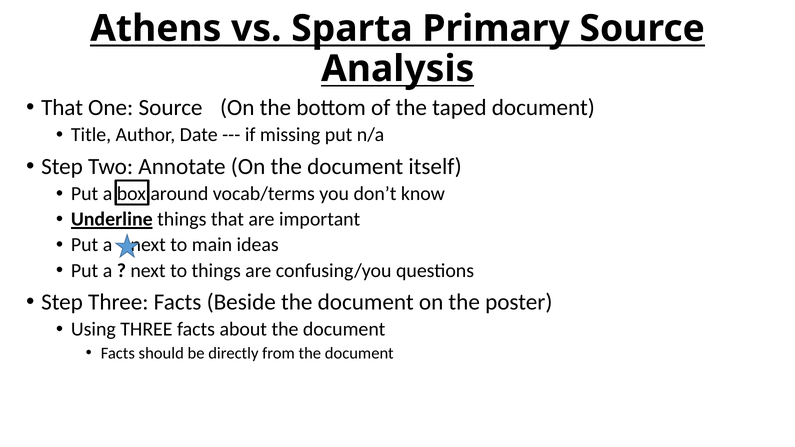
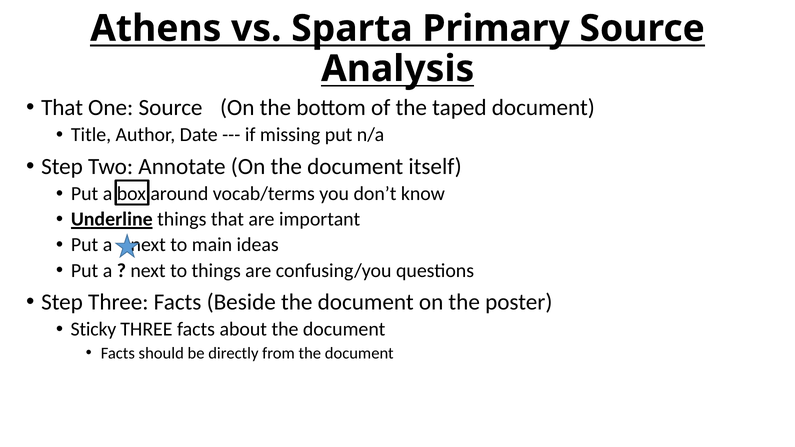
Using: Using -> Sticky (93, 330)
